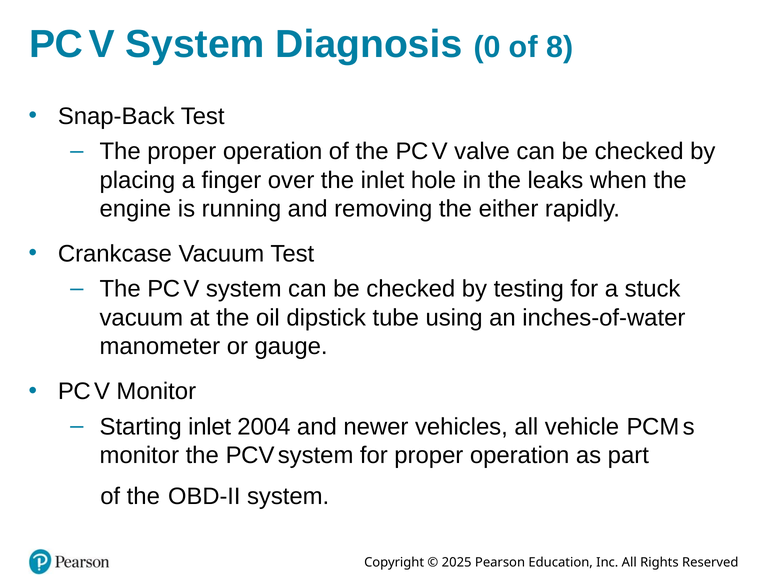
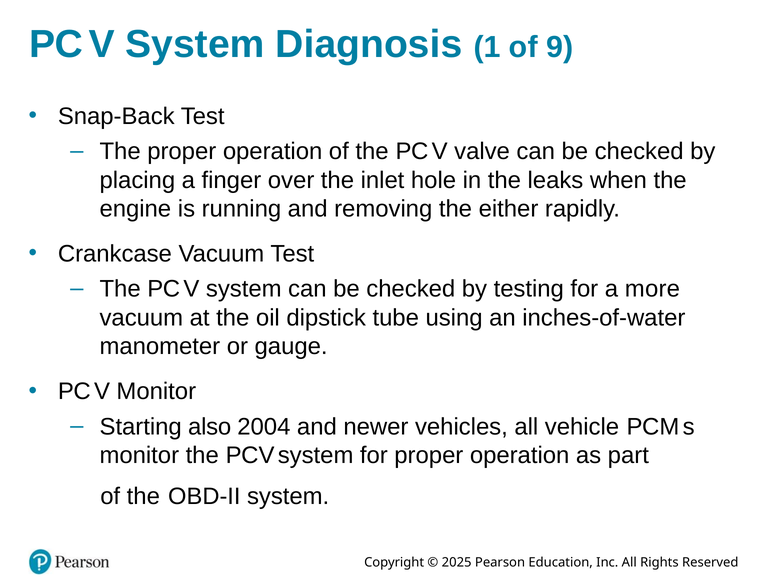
0: 0 -> 1 (487, 47)
8: 8 -> 9 (560, 47)
stuck: stuck -> more (652, 289)
Starting inlet: inlet -> also (210, 427)
